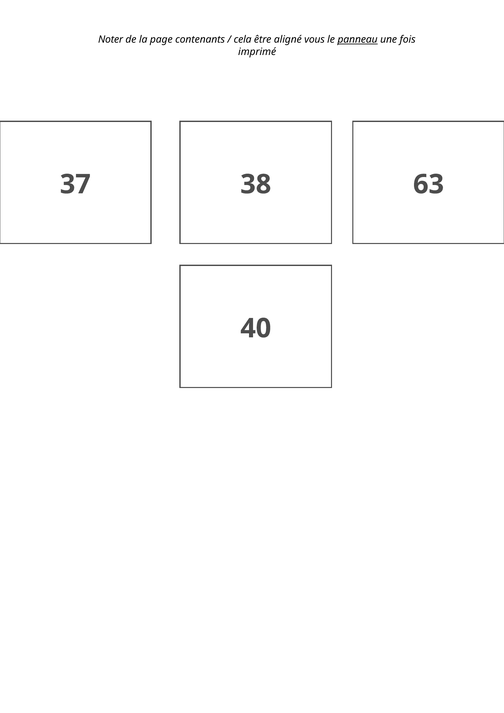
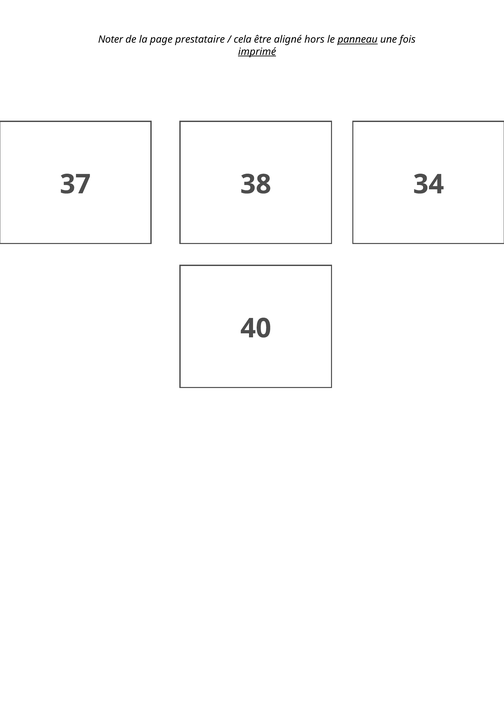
contenants: contenants -> prestataire (200, 39)
vous: vous -> hors (314, 39)
imprimé underline: none -> present (257, 52)
63: 63 -> 34 (429, 184)
